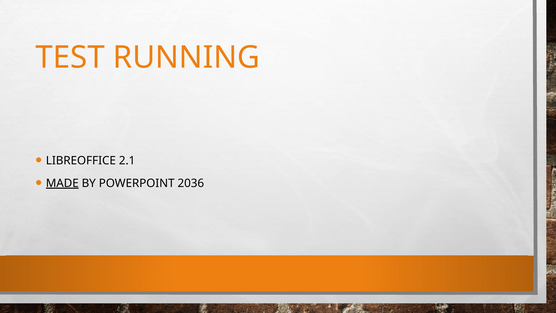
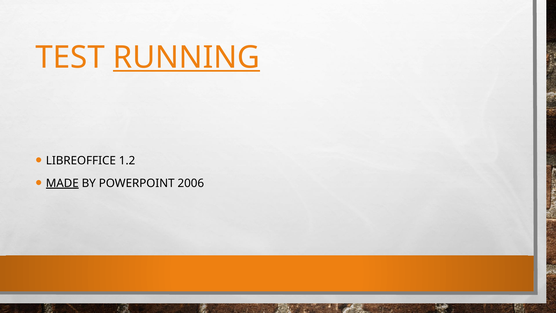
RUNNING underline: none -> present (186, 57)
2.1: 2.1 -> 1.2 (127, 161)
2036: 2036 -> 2006 (191, 183)
